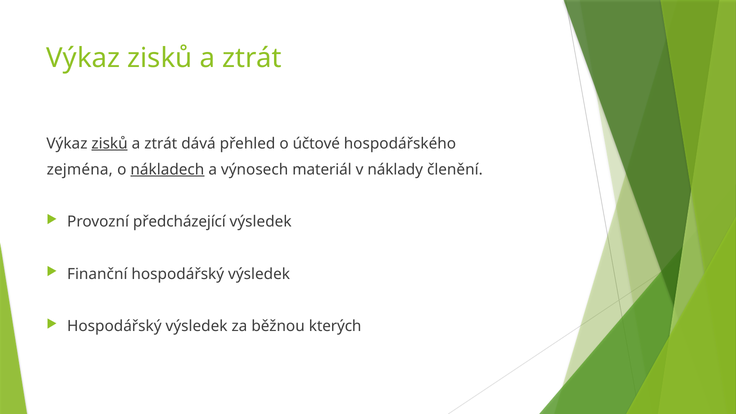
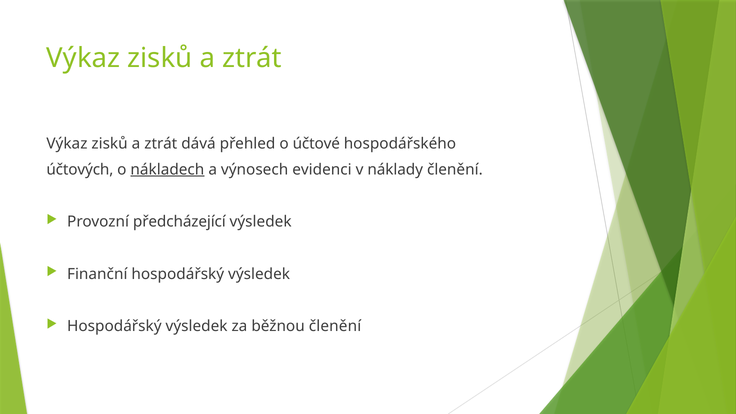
zisků underline: present -> none (110, 143)
zejména: zejména -> účtových (80, 170)
materiál: materiál -> evidenci (322, 170)
běžnou kterých: kterých -> členění (335, 326)
